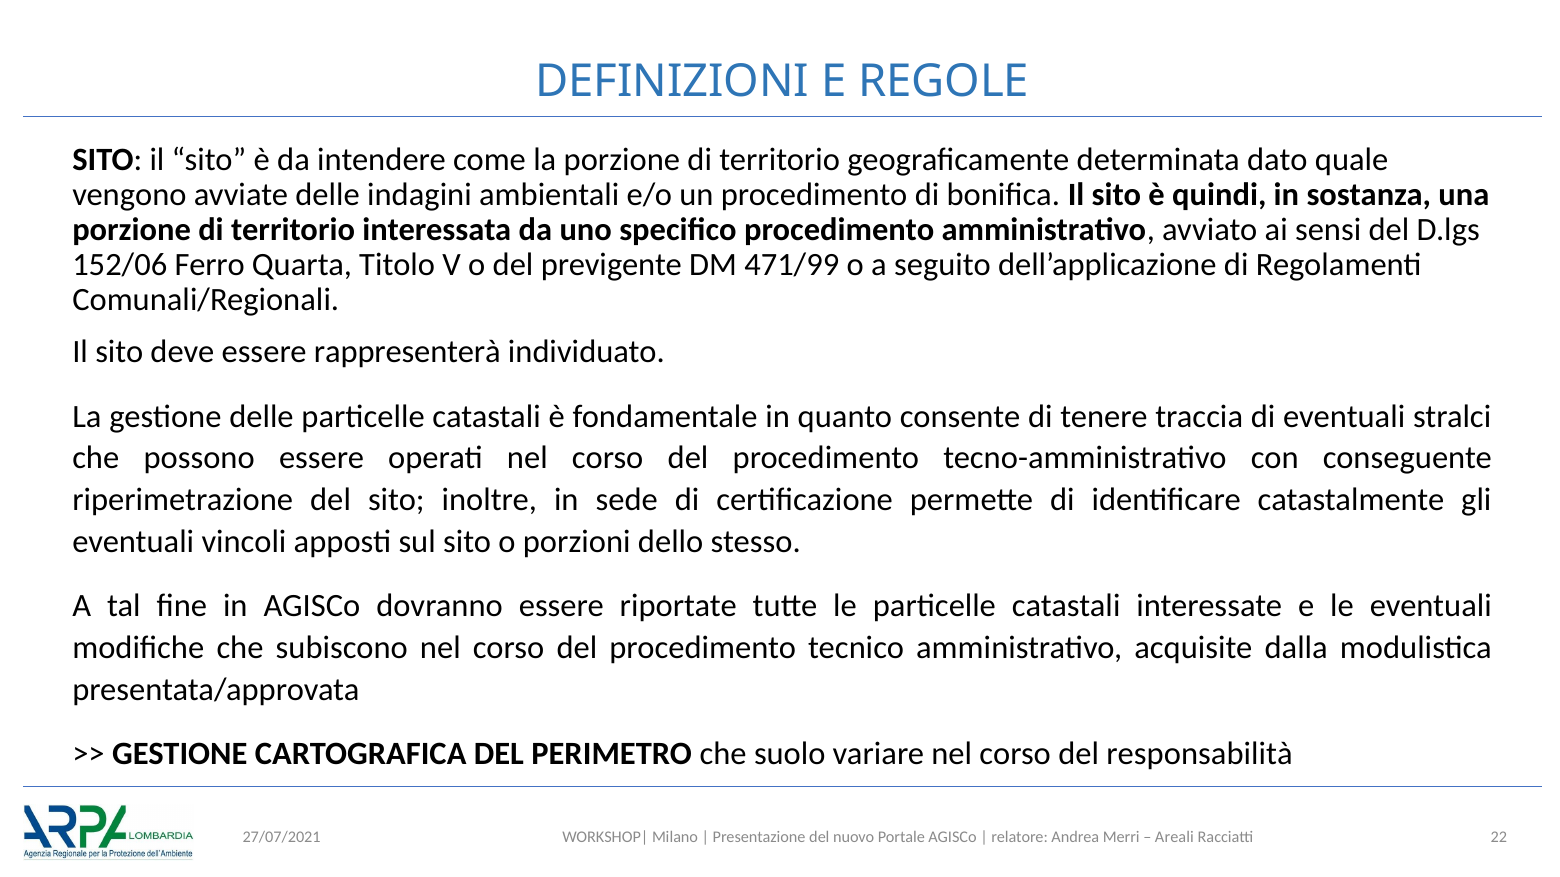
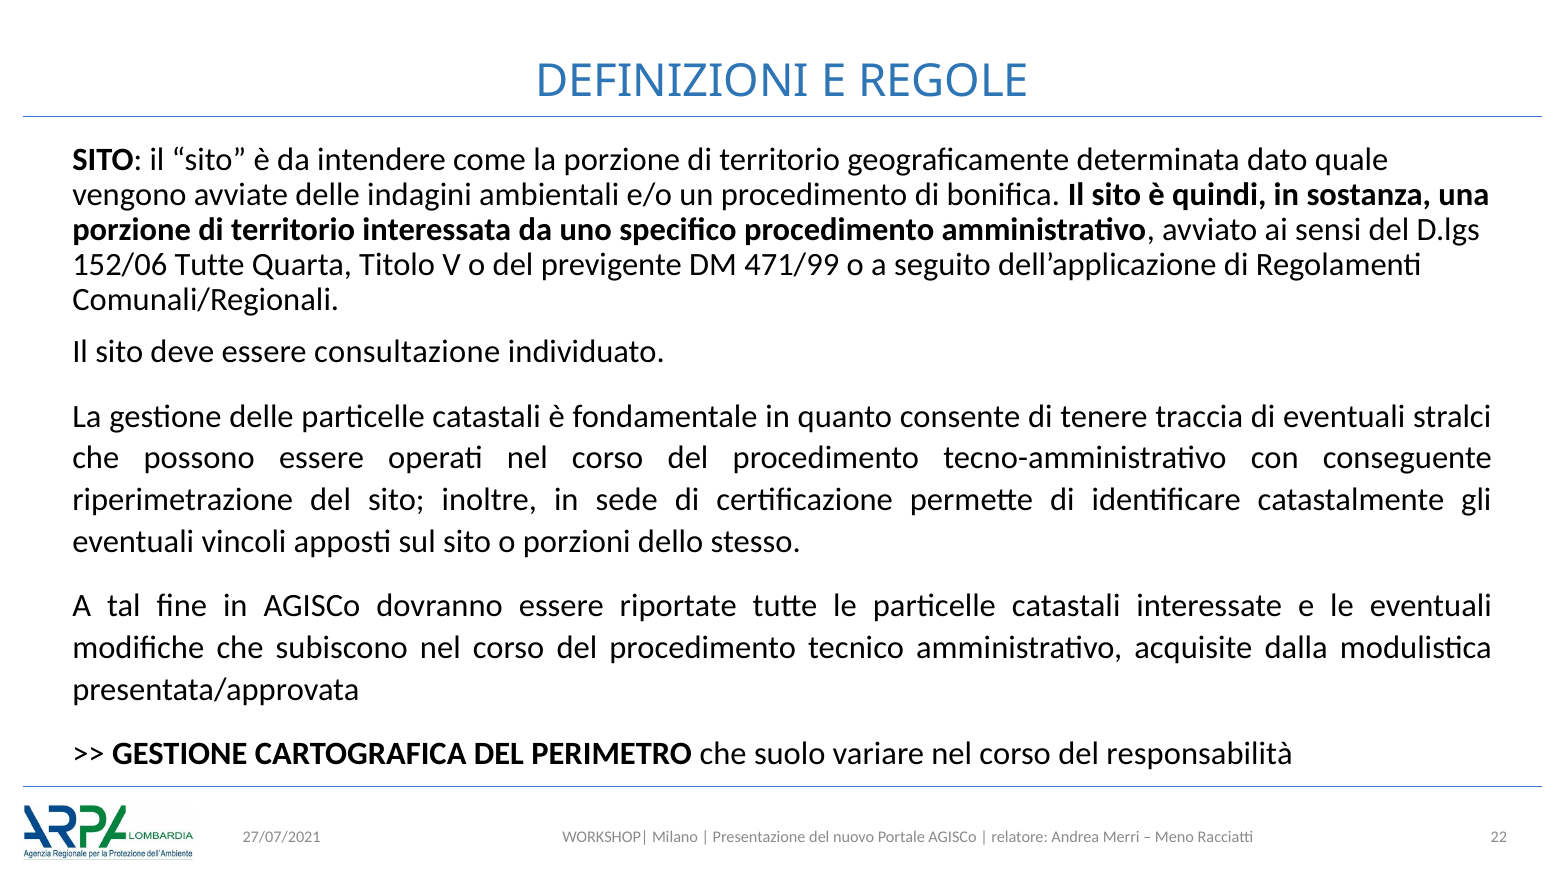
152/06 Ferro: Ferro -> Tutte (210, 265)
rappresenterà: rappresenterà -> consultazione (407, 352)
Areali: Areali -> Meno (1175, 838)
